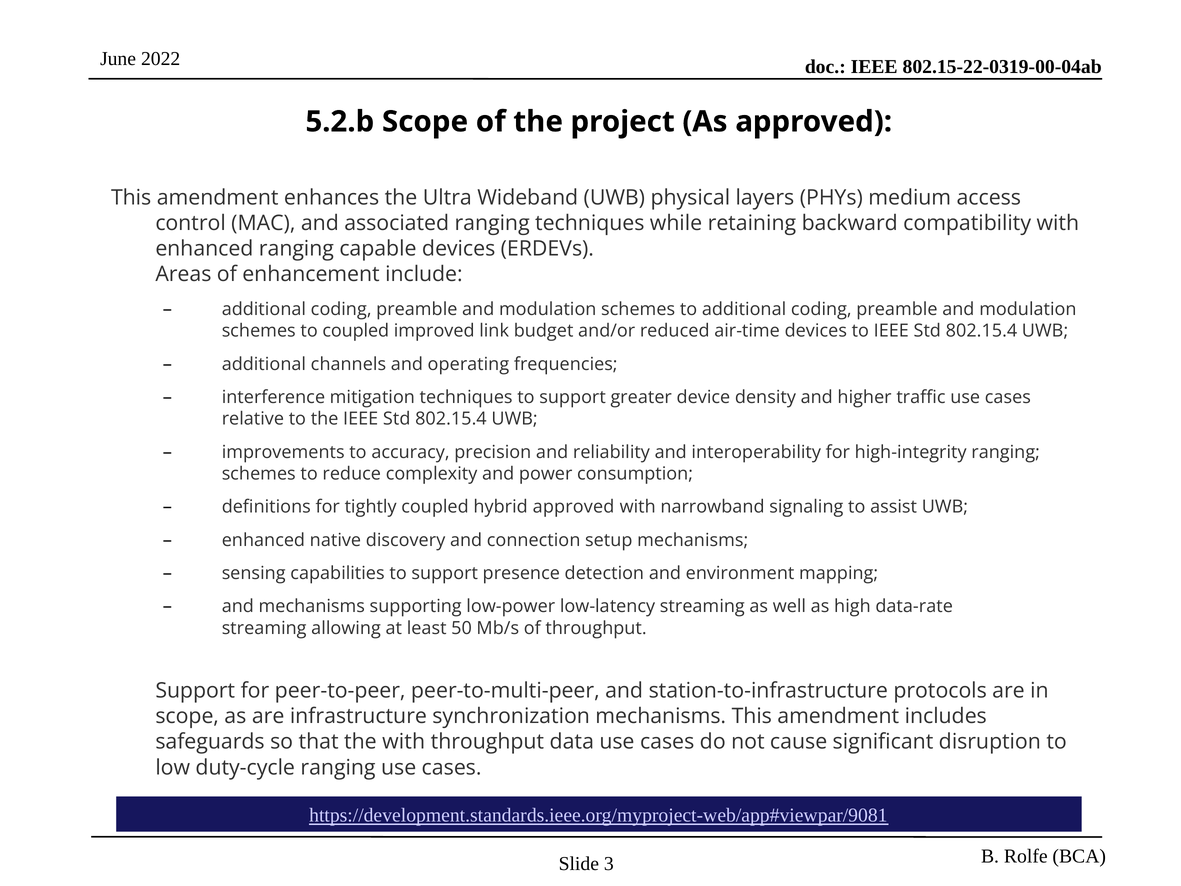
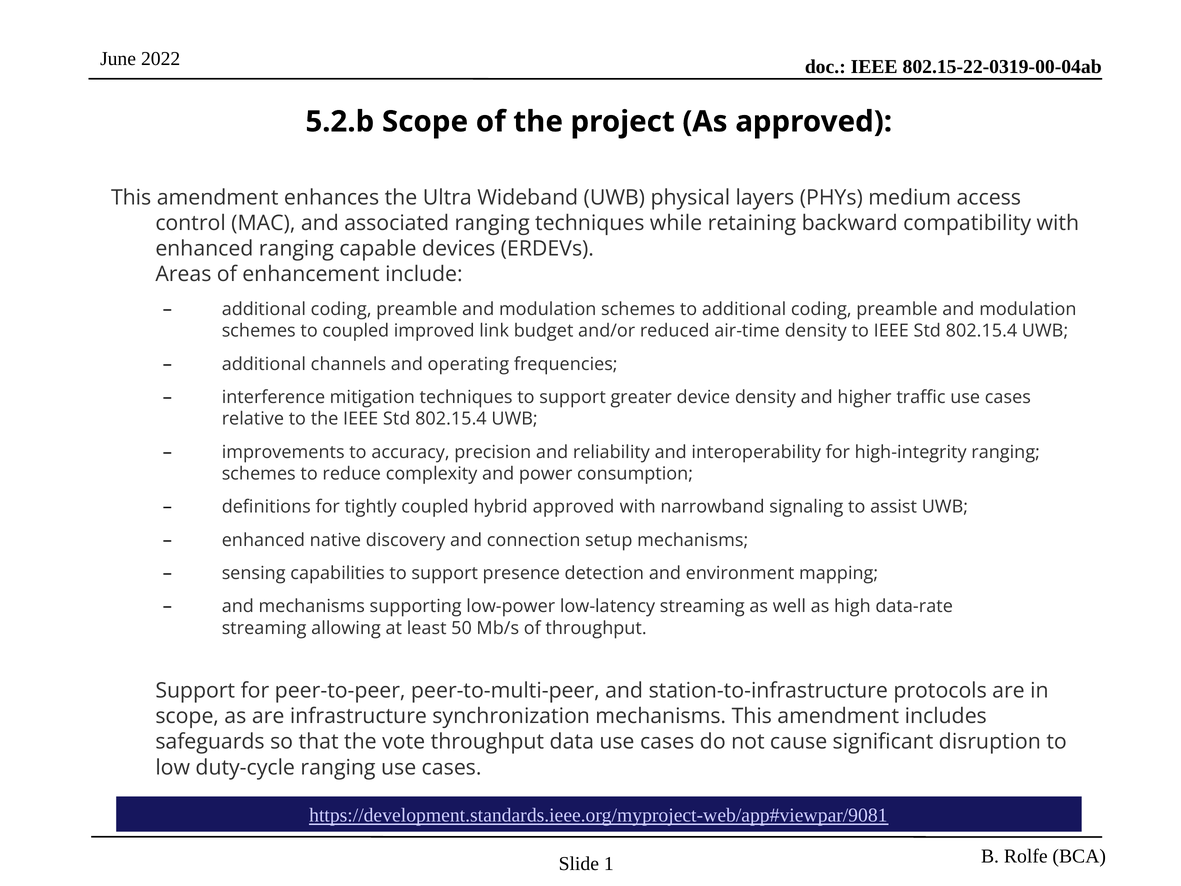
air-time devices: devices -> density (816, 331)
the with: with -> vote (404, 742)
3: 3 -> 1 (609, 863)
